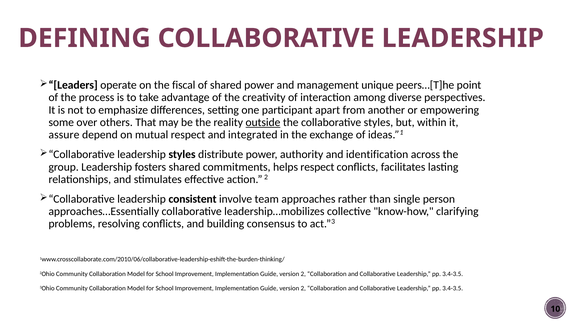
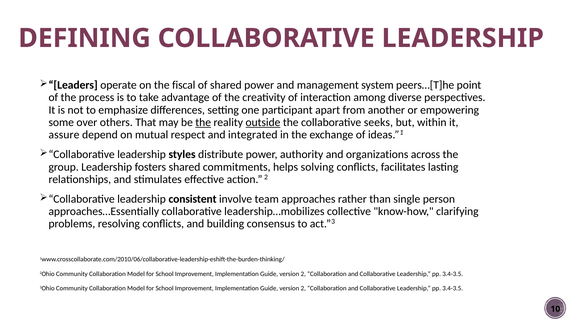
unique: unique -> system (377, 85)
the underline: none -> present (203, 122)
collaborative styles: styles -> seeks (378, 122)
identification: identification -> organizations (377, 155)
helps respect: respect -> solving (317, 167)
